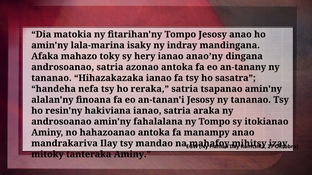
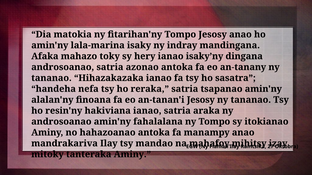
anao’ny: anao’ny -> isaky’ny (205, 56)
